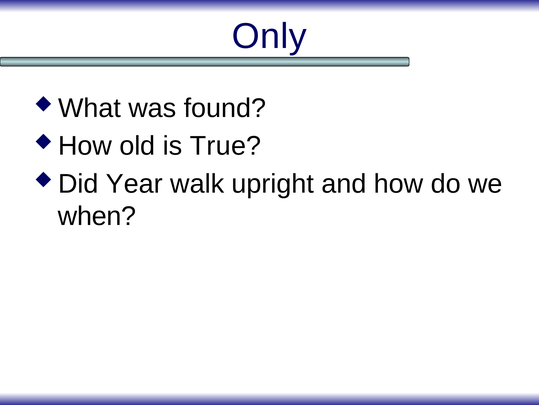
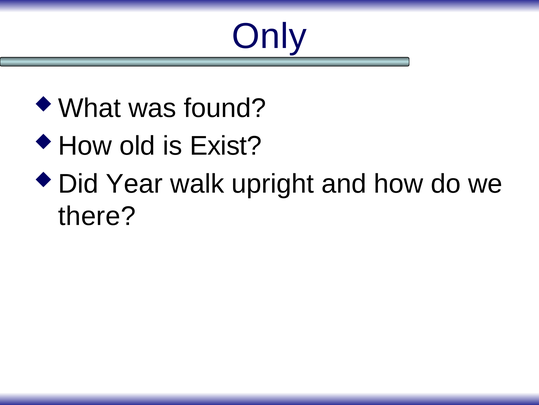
True: True -> Exist (226, 146)
when: when -> there (97, 216)
